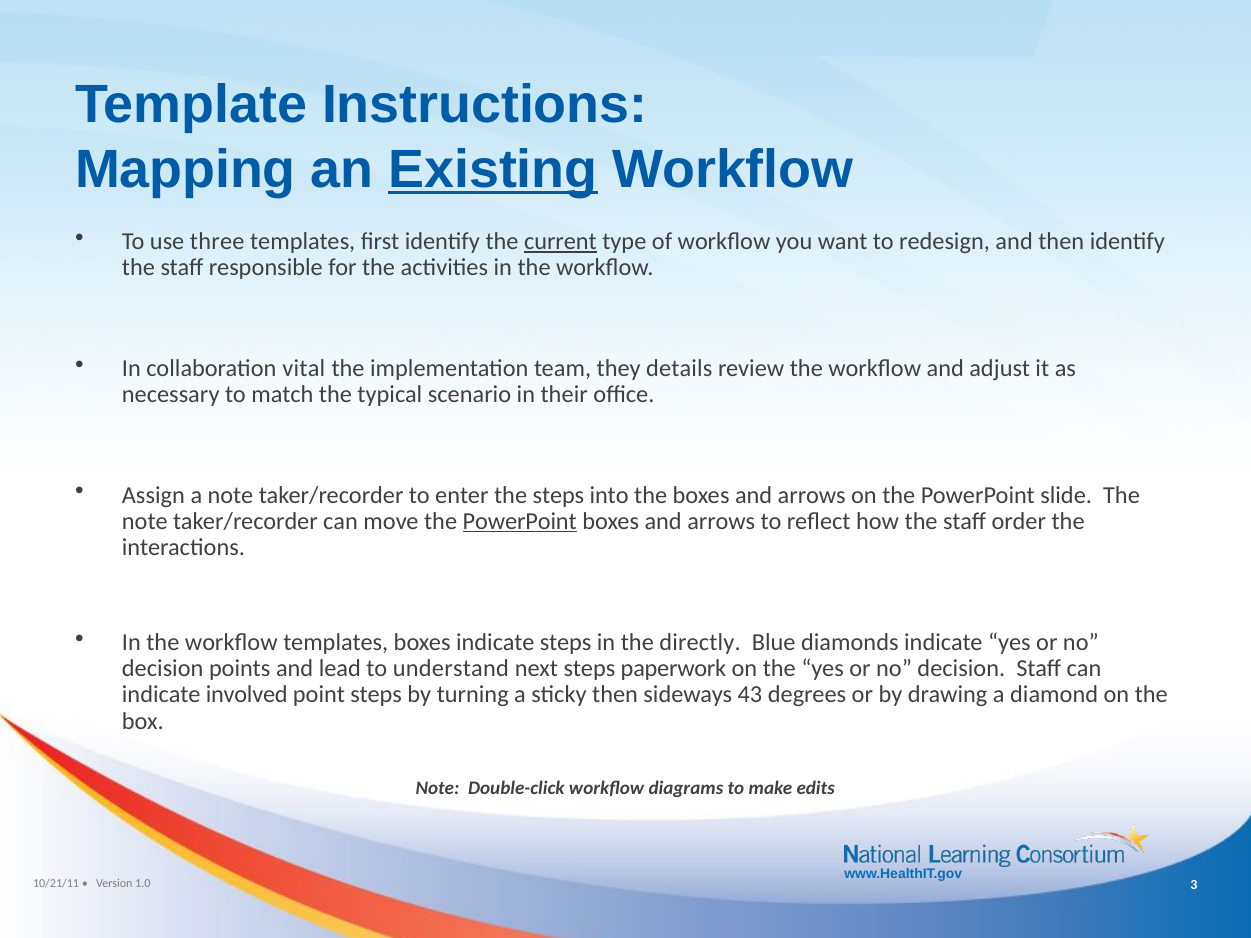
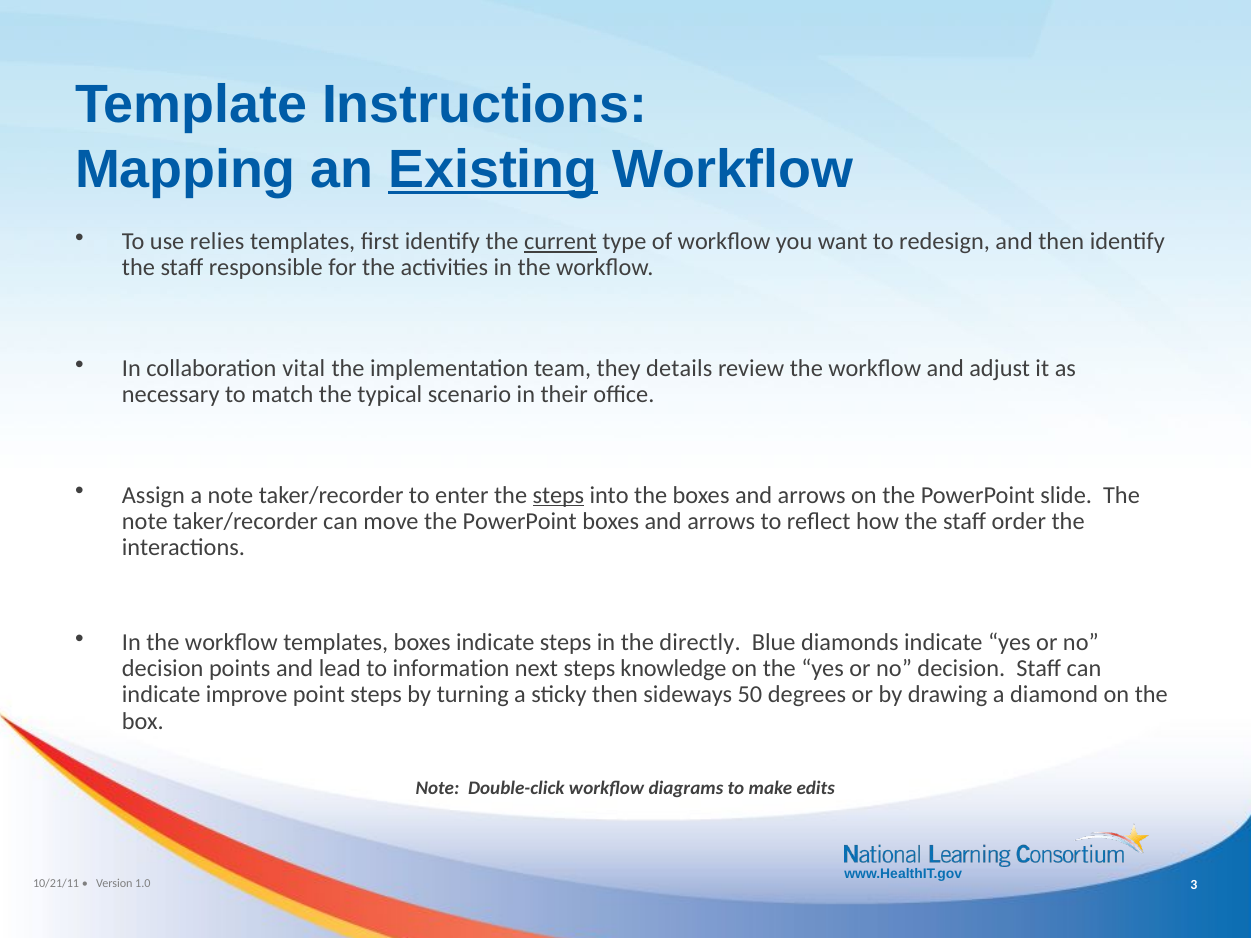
three: three -> relies (217, 241)
steps underline: none -> present (558, 495)
PowerPoint underline: present -> none (520, 521)
understand: understand -> information (451, 669)
paperwork: paperwork -> knowledge (673, 669)
involved: involved -> improve (247, 695)
43: 43 -> 50 (750, 695)
